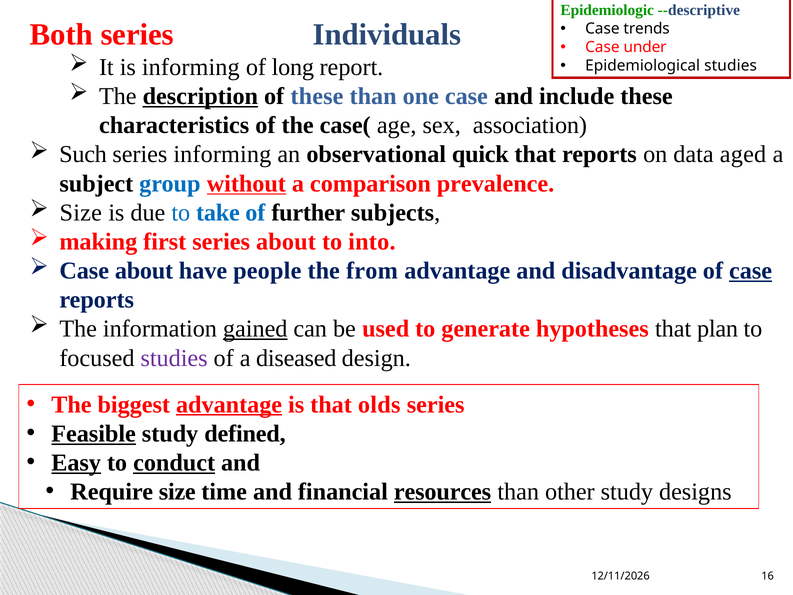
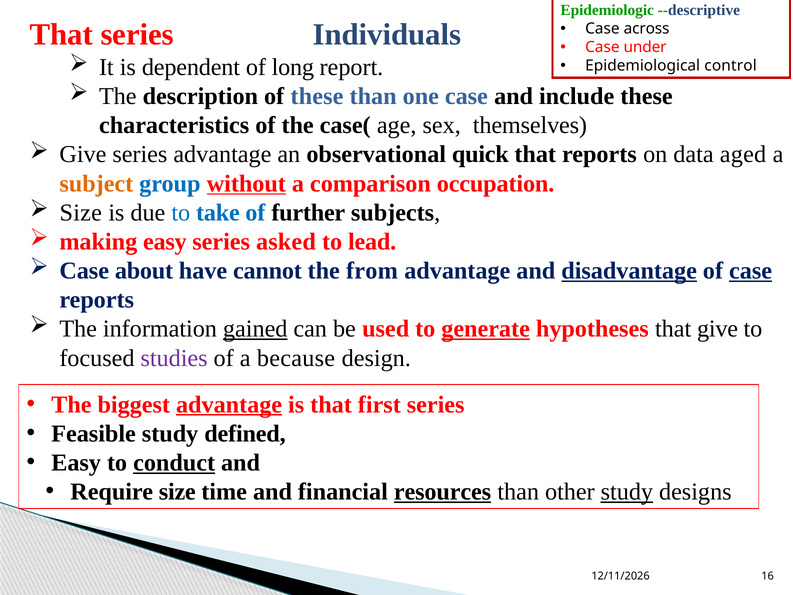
Both: Both -> That (61, 35)
trends: trends -> across (647, 29)
is informing: informing -> dependent (191, 67)
Epidemiological studies: studies -> control (731, 66)
description underline: present -> none (200, 96)
association: association -> themselves (530, 125)
Such: Such -> Give (83, 154)
series informing: informing -> advantage (222, 154)
subject colour: black -> orange (96, 183)
prevalence: prevalence -> occupation (496, 183)
making first: first -> easy (165, 242)
series about: about -> asked (286, 242)
into: into -> lead (372, 242)
people: people -> cannot (267, 271)
disadvantage underline: none -> present (629, 271)
generate underline: none -> present (486, 329)
that plan: plan -> give (718, 329)
diseased: diseased -> because (296, 358)
olds: olds -> first (379, 404)
Feasible underline: present -> none (94, 433)
Easy underline: present -> none (76, 462)
study underline: none -> present (627, 492)
